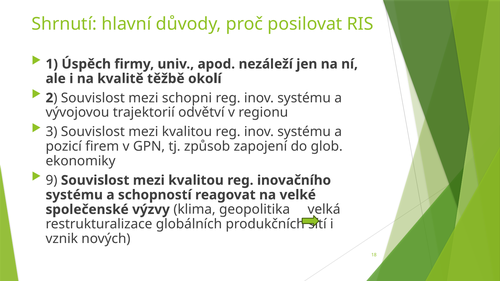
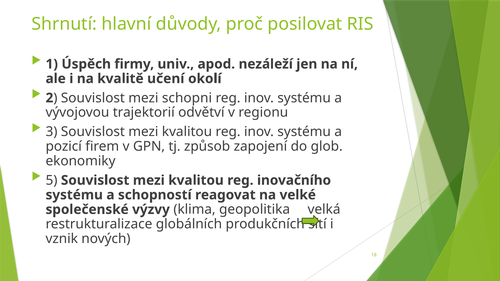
těžbě: těžbě -> učení (166, 79)
9: 9 -> 5 (51, 180)
